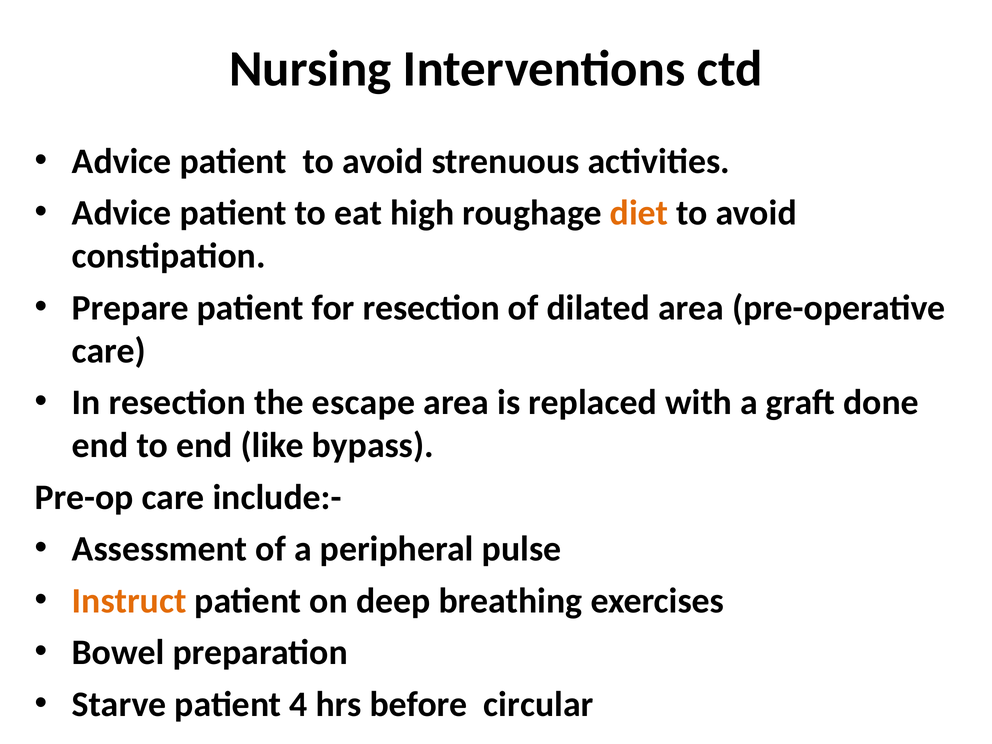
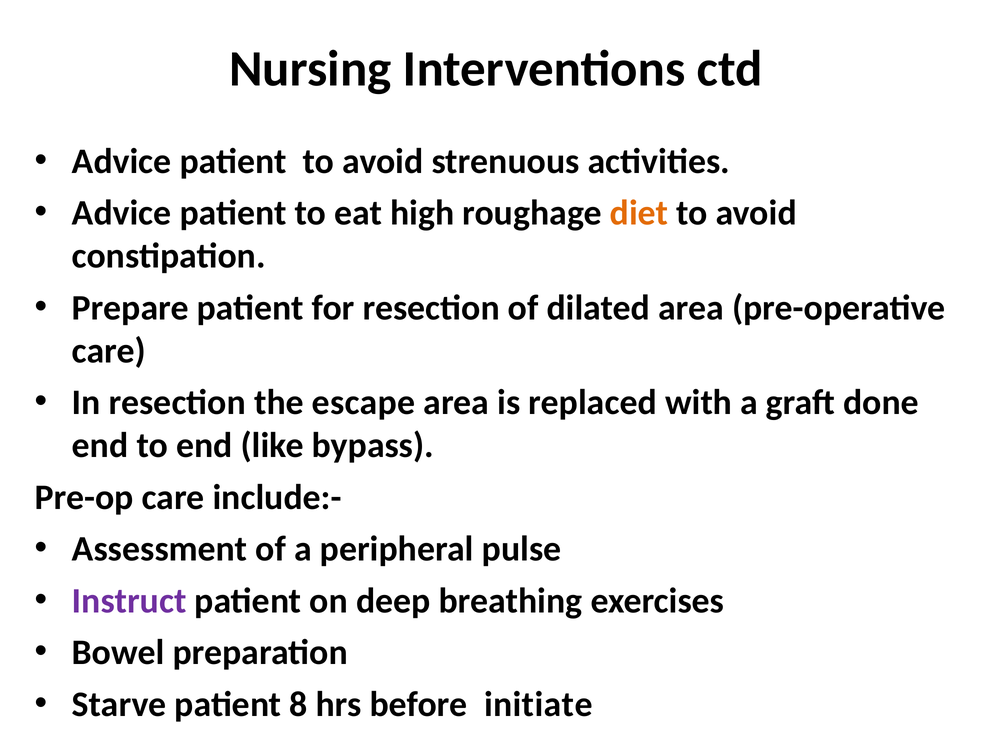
Instruct colour: orange -> purple (129, 601)
4: 4 -> 8 (299, 704)
circular: circular -> initiate (538, 704)
